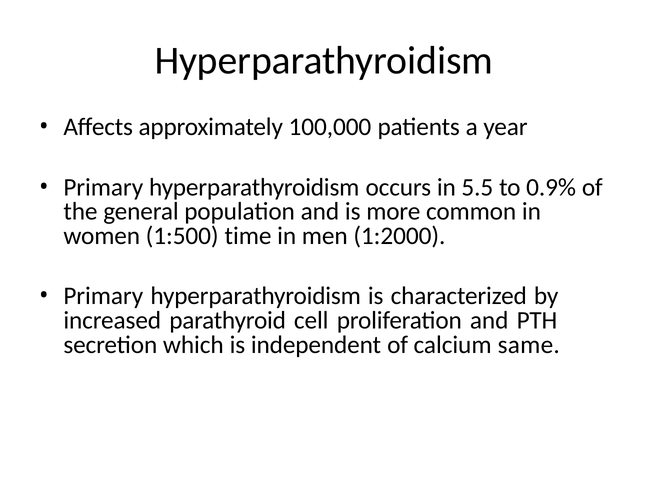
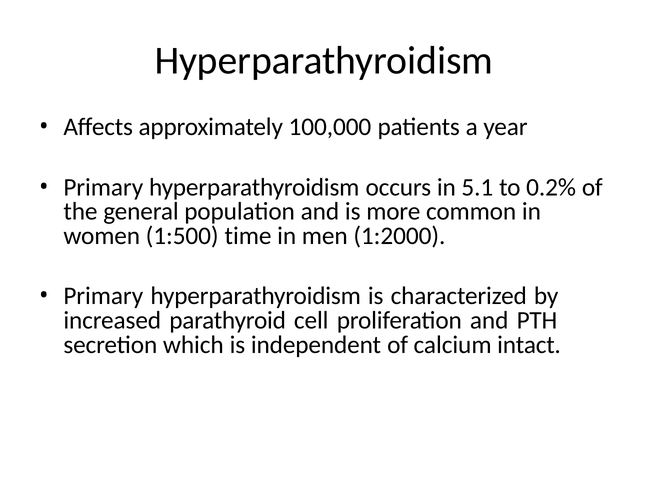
5.5: 5.5 -> 5.1 (477, 187)
0.9%: 0.9% -> 0.2% (551, 187)
same: same -> intact (529, 344)
